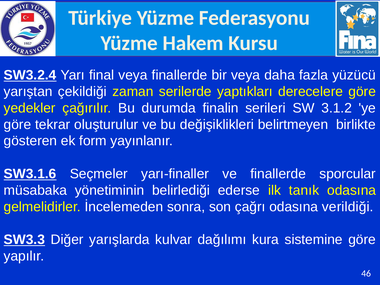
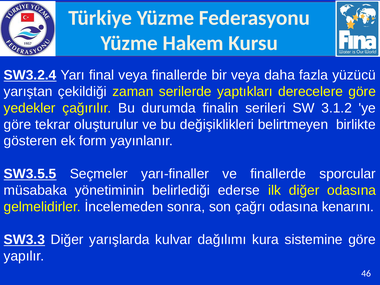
SW3.1.6: SW3.1.6 -> SW3.5.5 (30, 174)
ilk tanık: tanık -> diğer (304, 190)
verildiği: verildiği -> kenarını (348, 207)
